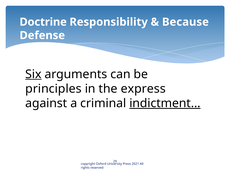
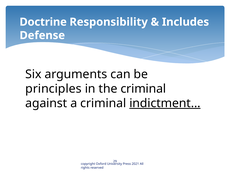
Because: Because -> Includes (185, 22)
Six underline: present -> none (33, 74)
the express: express -> criminal (143, 89)
